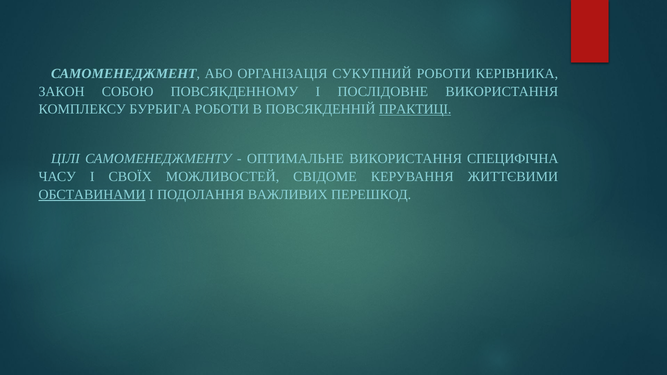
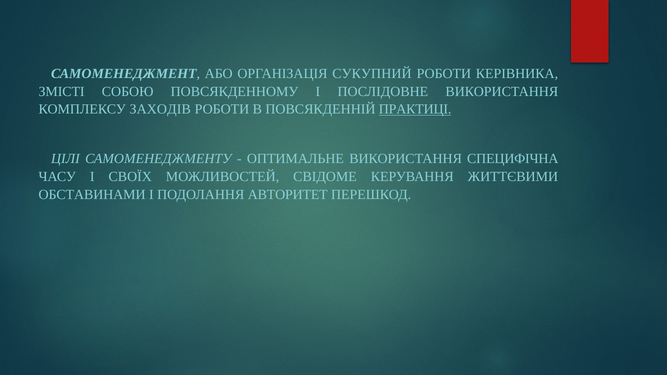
ЗАКОН: ЗАКОН -> ЗМІСТІ (62, 91)
БУРБИГА: БУРБИГА -> ЗАХОДІВ (160, 109)
ОБСТАВИНАМИ underline: present -> none (92, 195)
ВАЖЛИВИХ: ВАЖЛИВИХ -> АВТОРИТЕТ (288, 195)
